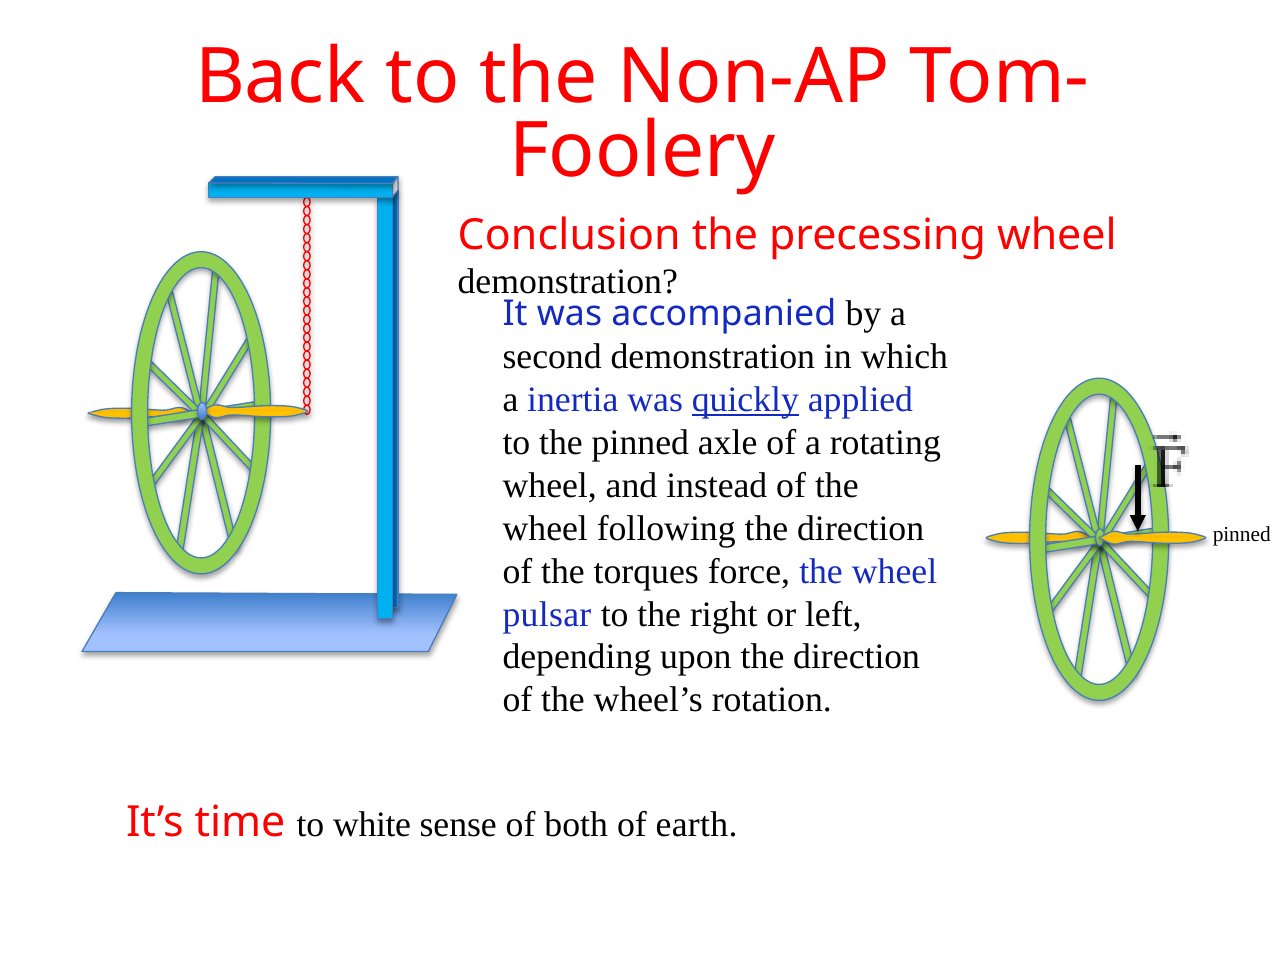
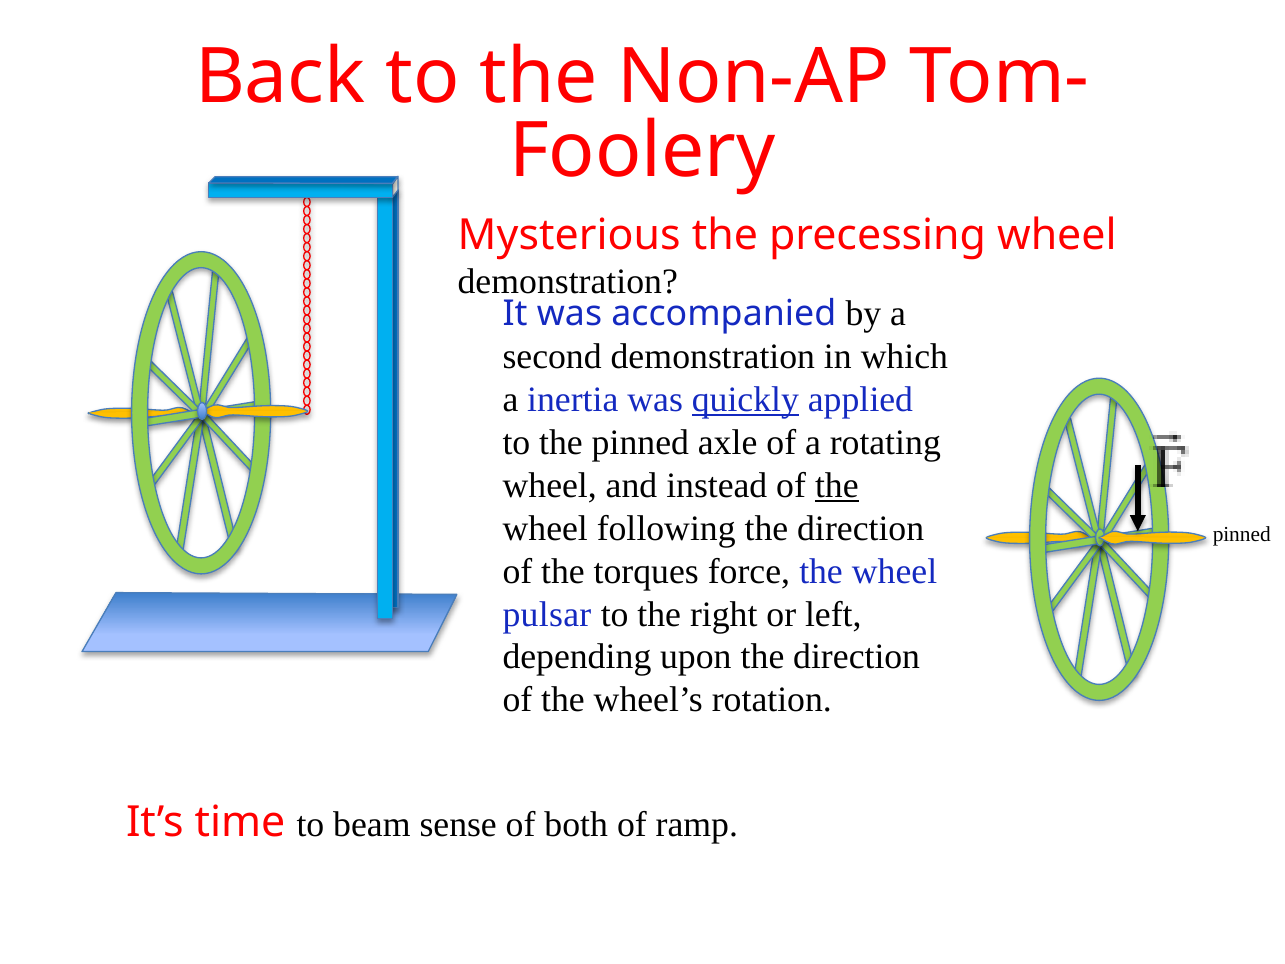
Conclusion: Conclusion -> Mysterious (569, 235)
the underline: none -> present (837, 486)
white: white -> beam (372, 824)
earth: earth -> ramp (697, 824)
